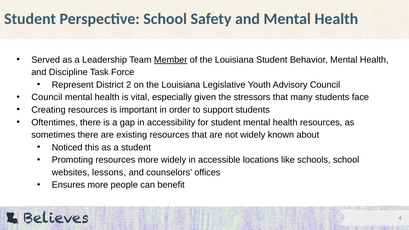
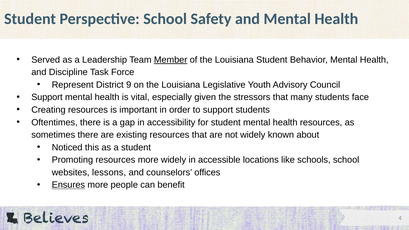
2: 2 -> 9 (129, 85)
Council: Council -> Support (47, 97)
Ensures underline: none -> present (68, 185)
